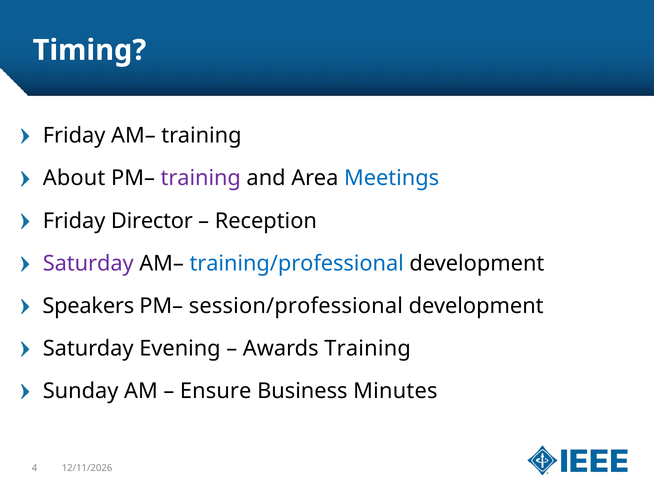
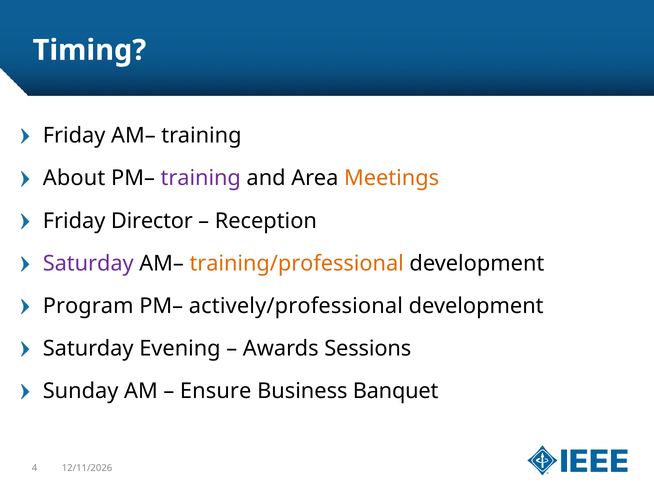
Meetings colour: blue -> orange (392, 178)
training/professional colour: blue -> orange (297, 263)
Speakers: Speakers -> Program (88, 306)
session/professional: session/professional -> actively/professional (296, 306)
Awards Training: Training -> Sessions (368, 348)
Minutes: Minutes -> Banquet (396, 391)
